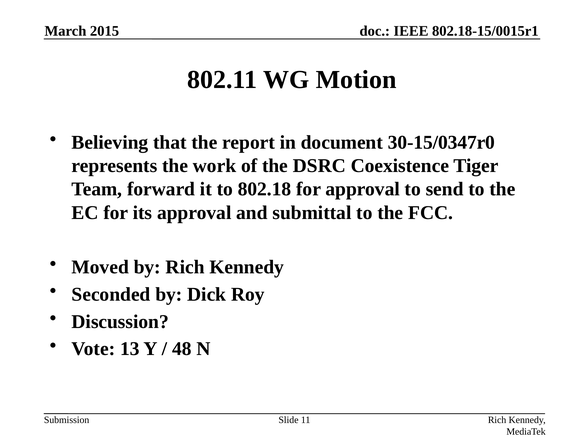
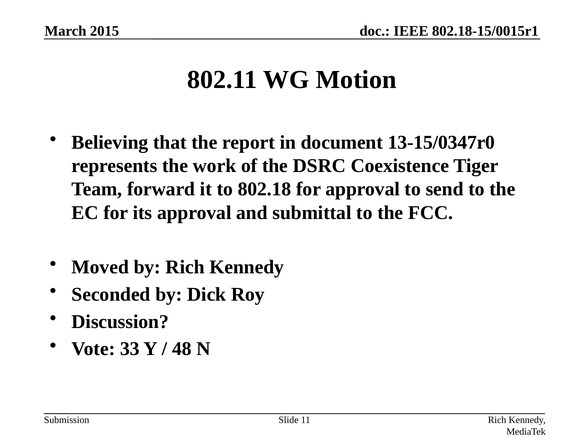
30-15/0347r0: 30-15/0347r0 -> 13-15/0347r0 (441, 143)
13: 13 -> 33 (130, 349)
